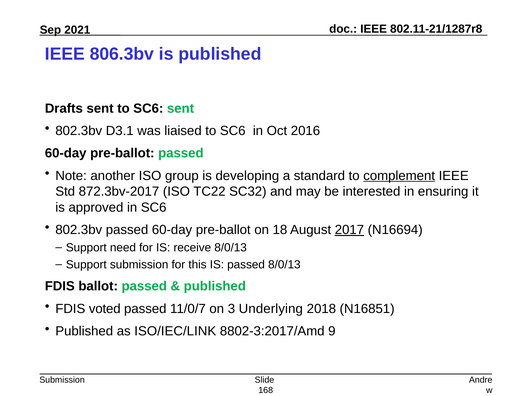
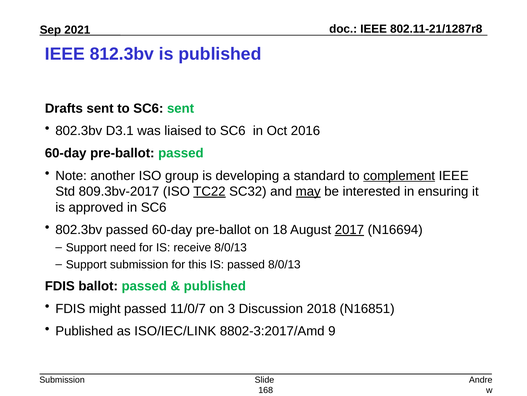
806.3bv: 806.3bv -> 812.3bv (122, 54)
872.3bv-2017: 872.3bv-2017 -> 809.3bv-2017 (119, 191)
TC22 underline: none -> present (209, 191)
may underline: none -> present (308, 191)
voted: voted -> might (105, 308)
Underlying: Underlying -> Discussion (271, 308)
